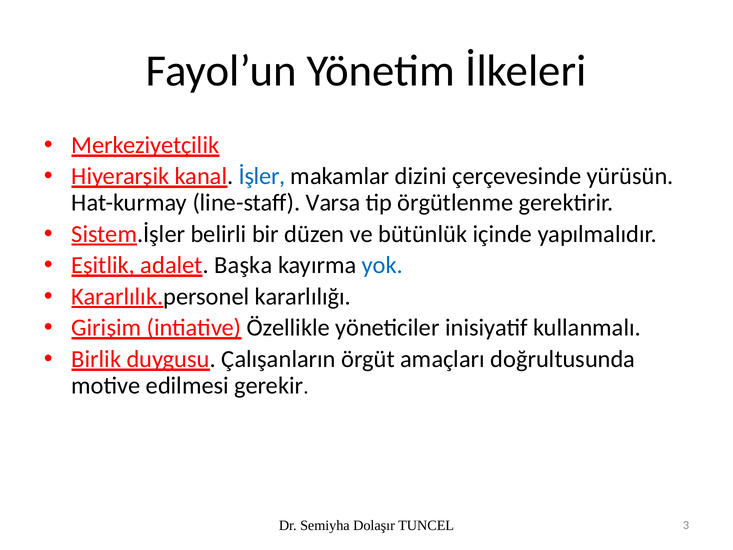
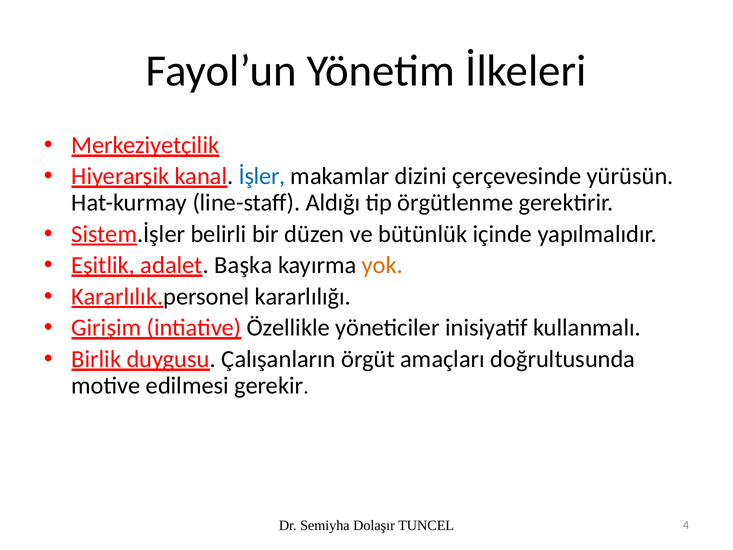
Varsa: Varsa -> Aldığı (333, 203)
yok colour: blue -> orange (382, 265)
3: 3 -> 4 (686, 525)
